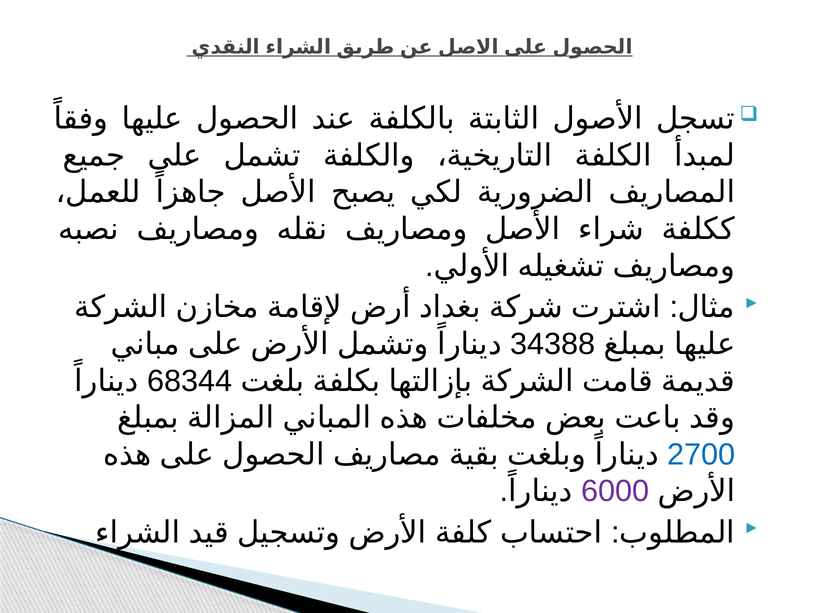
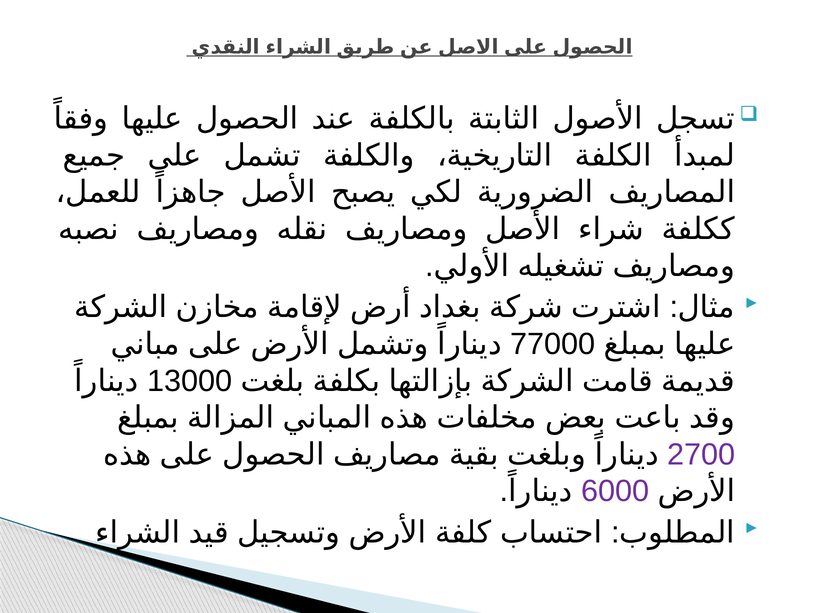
34388: 34388 -> 77000 (553, 344)
68344: 68344 -> 13000 (190, 381)
2700 colour: blue -> purple (701, 454)
